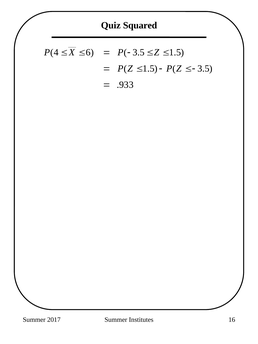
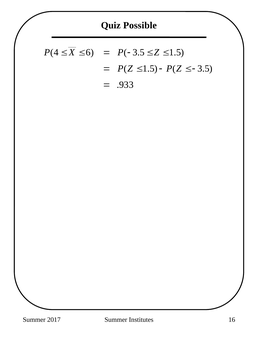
Squared: Squared -> Possible (140, 25)
